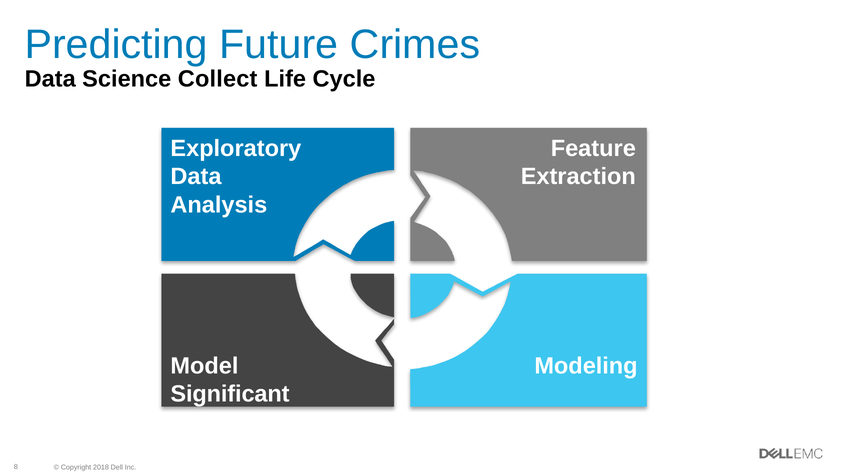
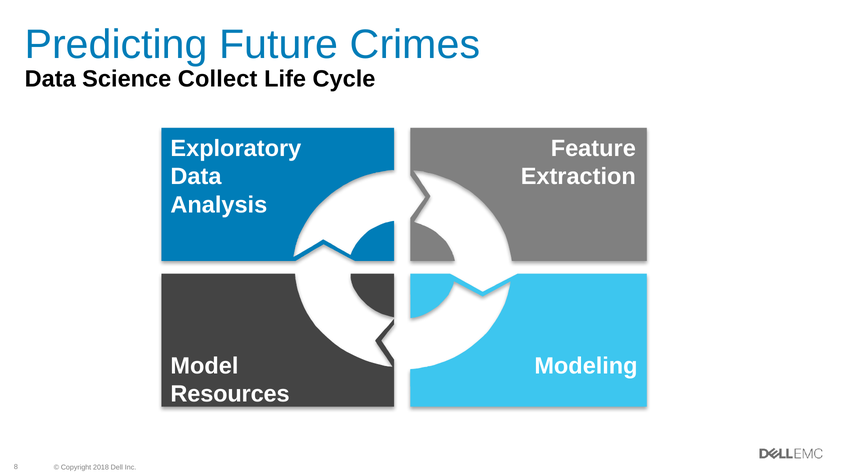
Significant: Significant -> Resources (230, 395)
